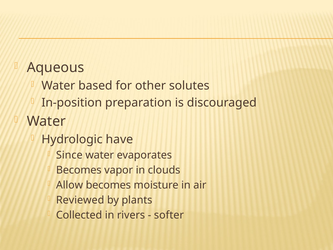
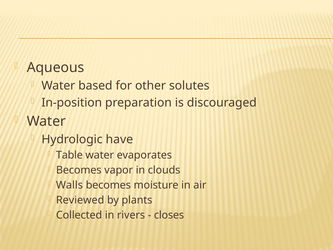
Since: Since -> Table (69, 155)
Allow: Allow -> Walls (69, 185)
softer: softer -> closes (169, 215)
